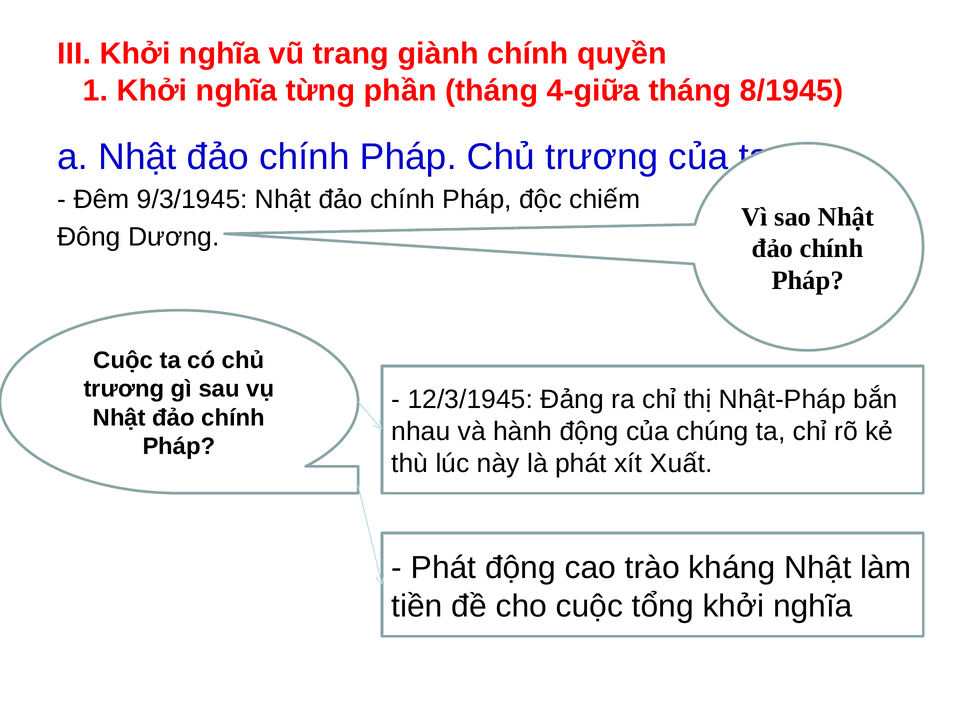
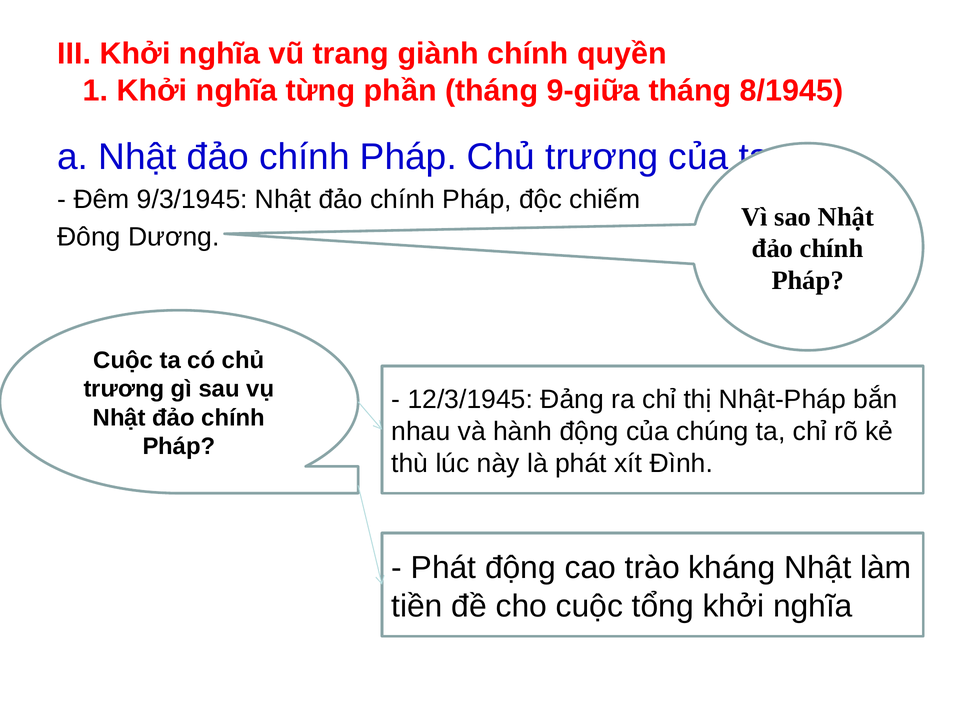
4-giữa: 4-giữa -> 9-giữa (593, 90)
Xuất: Xuất -> Đình (681, 463)
